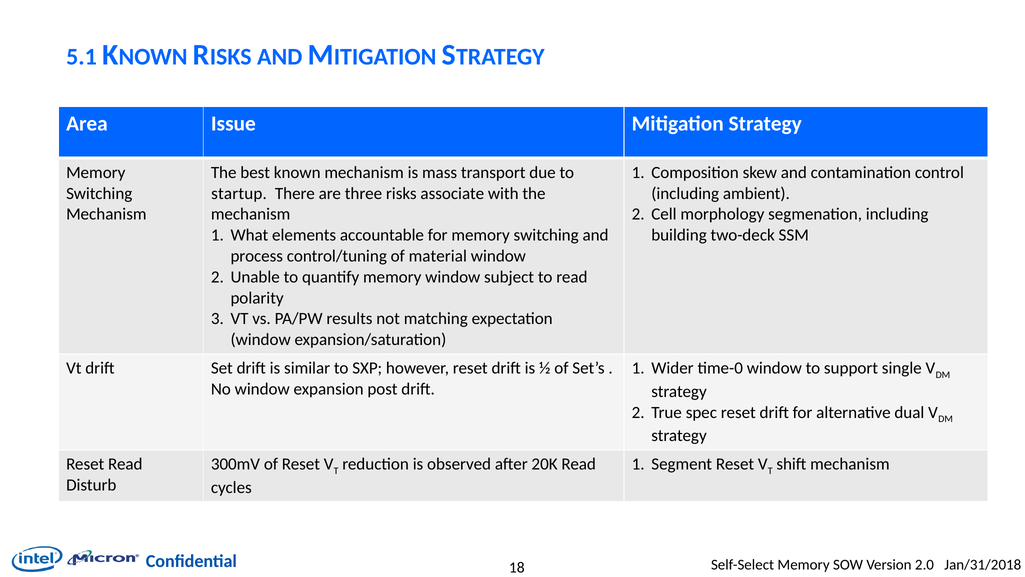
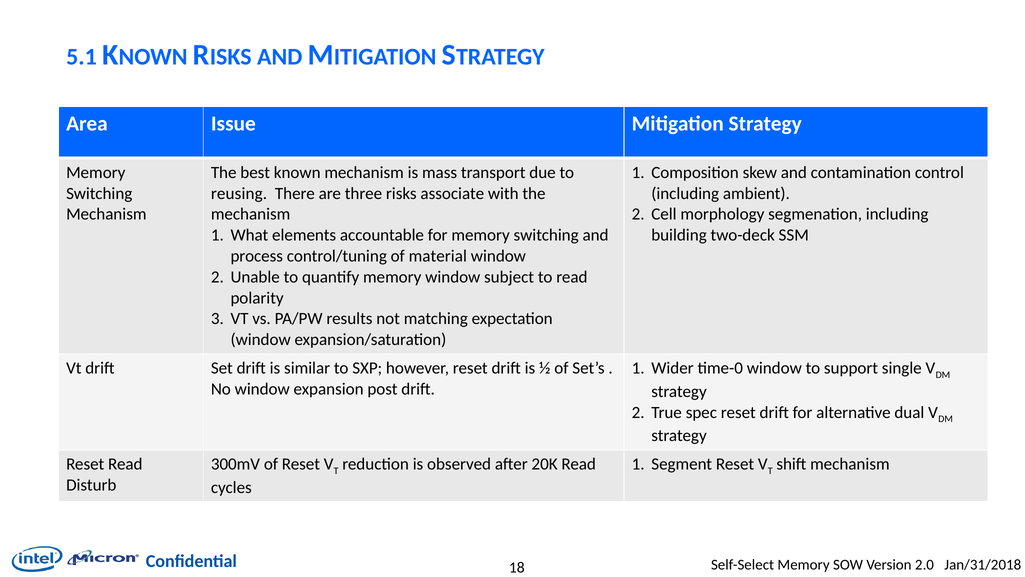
startup: startup -> reusing (239, 193)
